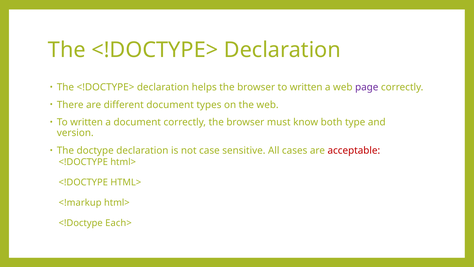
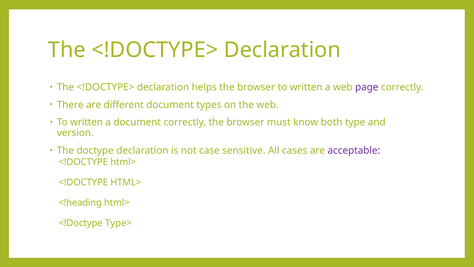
acceptable colour: red -> purple (354, 150)
<!markup: <!markup -> <!heading (80, 202)
Each>: Each> -> Type> (118, 223)
